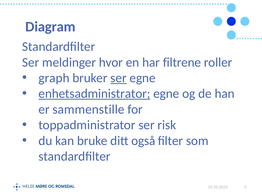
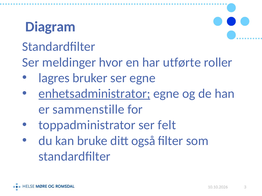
filtrene: filtrene -> utførte (182, 62)
graph: graph -> lagres (54, 78)
ser underline: present -> none (118, 78)
risk: risk -> felt (167, 125)
